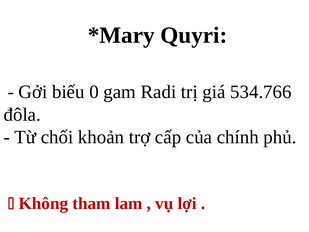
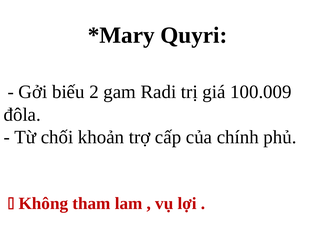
0: 0 -> 2 (94, 92)
534.766: 534.766 -> 100.009 (261, 92)
